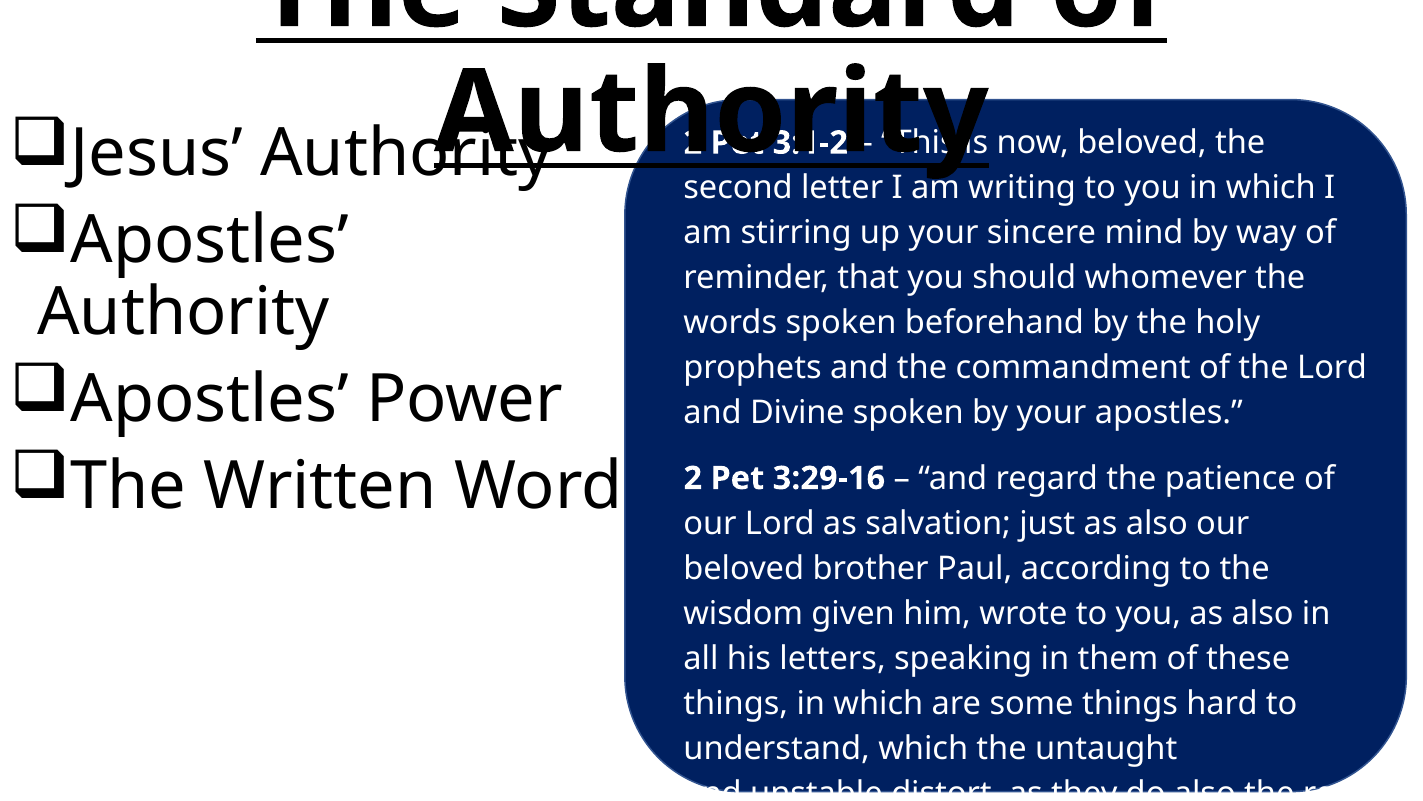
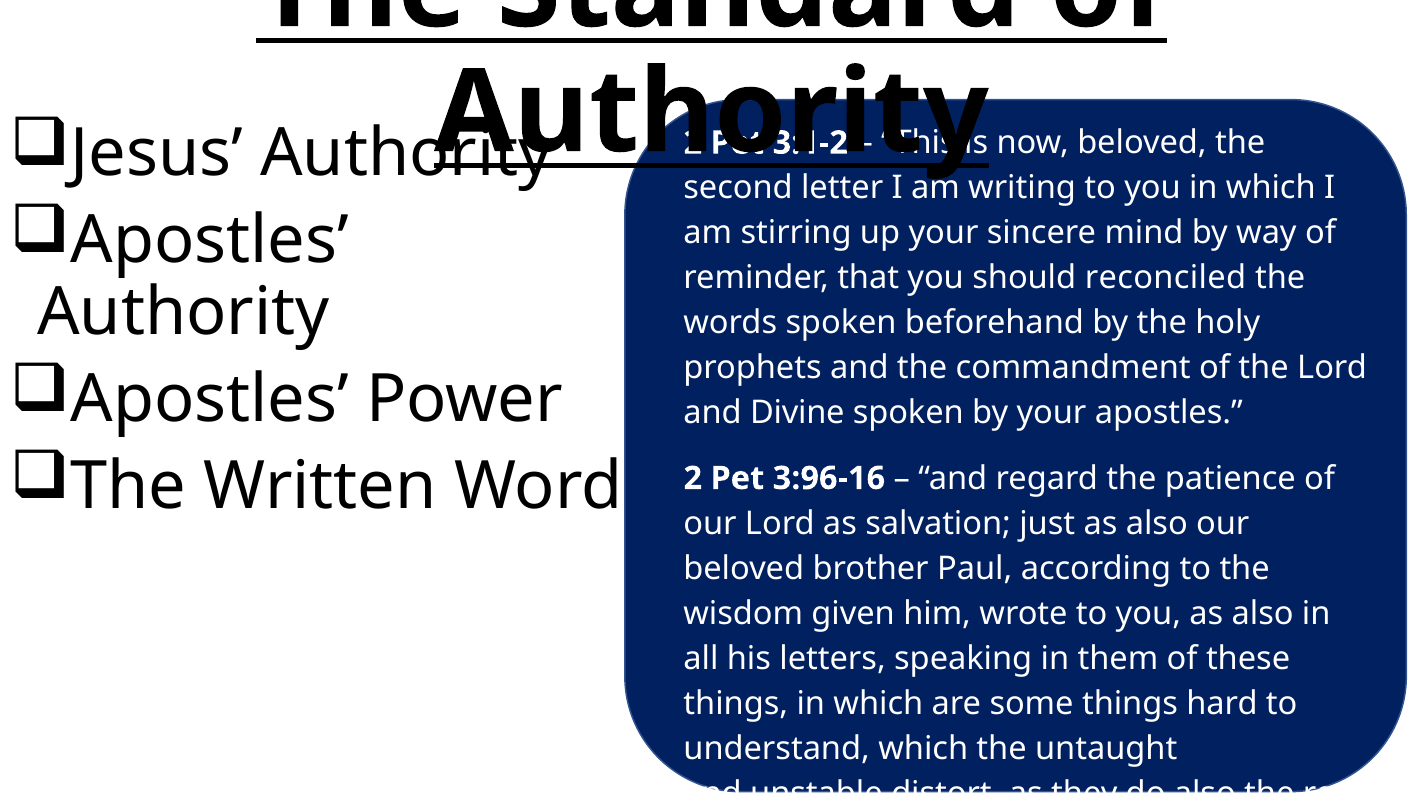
whomever: whomever -> reconciled (1166, 278)
3:29-16: 3:29-16 -> 3:96-16 (829, 478)
